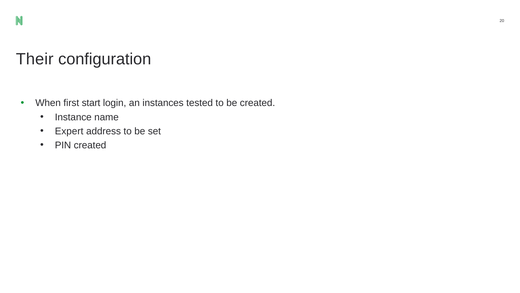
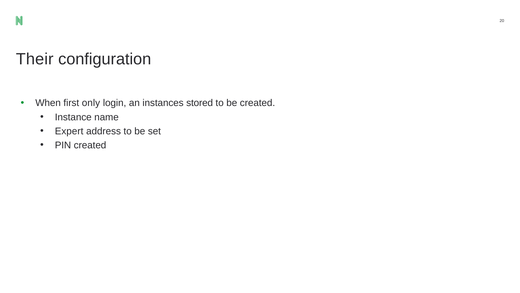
start: start -> only (91, 103)
tested: tested -> stored (200, 103)
